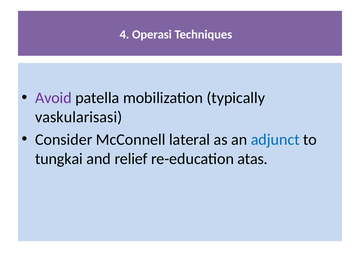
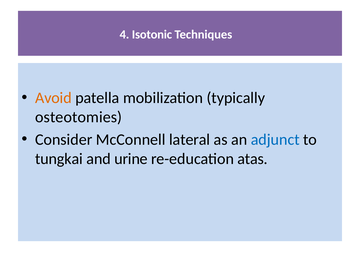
Operasi: Operasi -> Isotonic (152, 34)
Avoid colour: purple -> orange (53, 98)
vaskularisasi: vaskularisasi -> osteotomies (79, 117)
relief: relief -> urine (131, 159)
